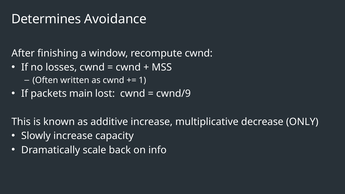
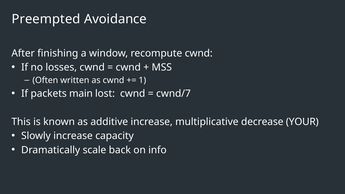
Determines: Determines -> Preempted (46, 19)
cwnd/9: cwnd/9 -> cwnd/7 (173, 94)
ONLY: ONLY -> YOUR (302, 122)
